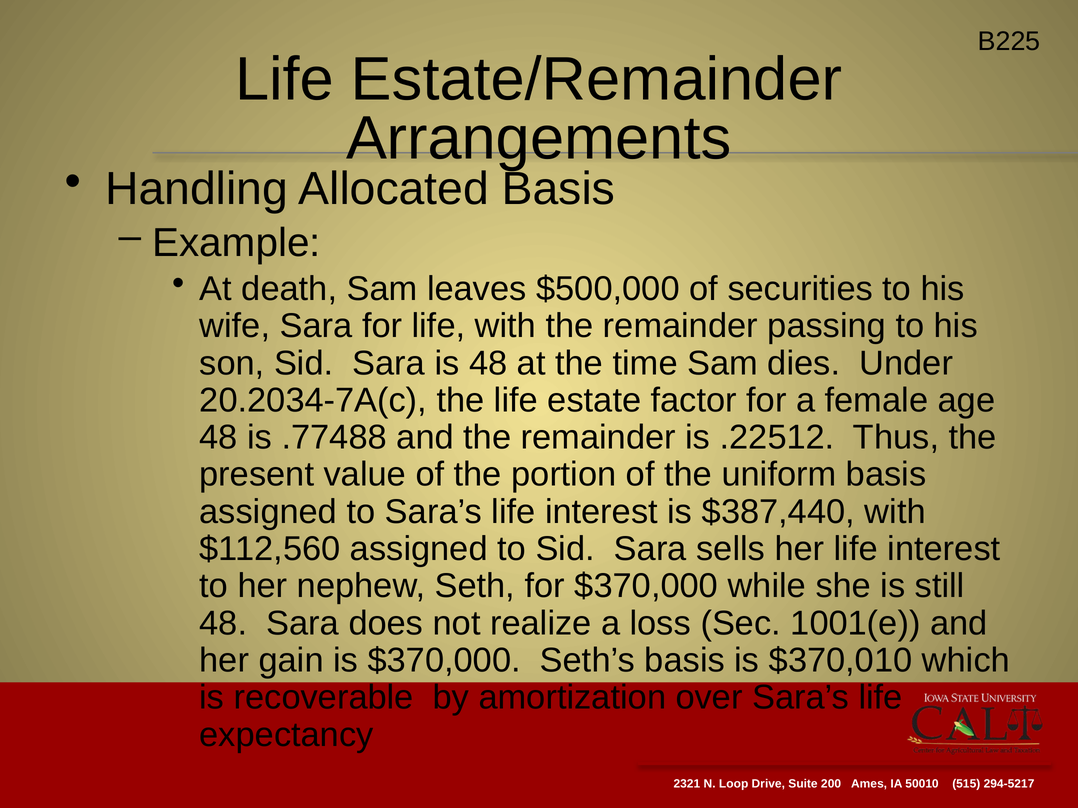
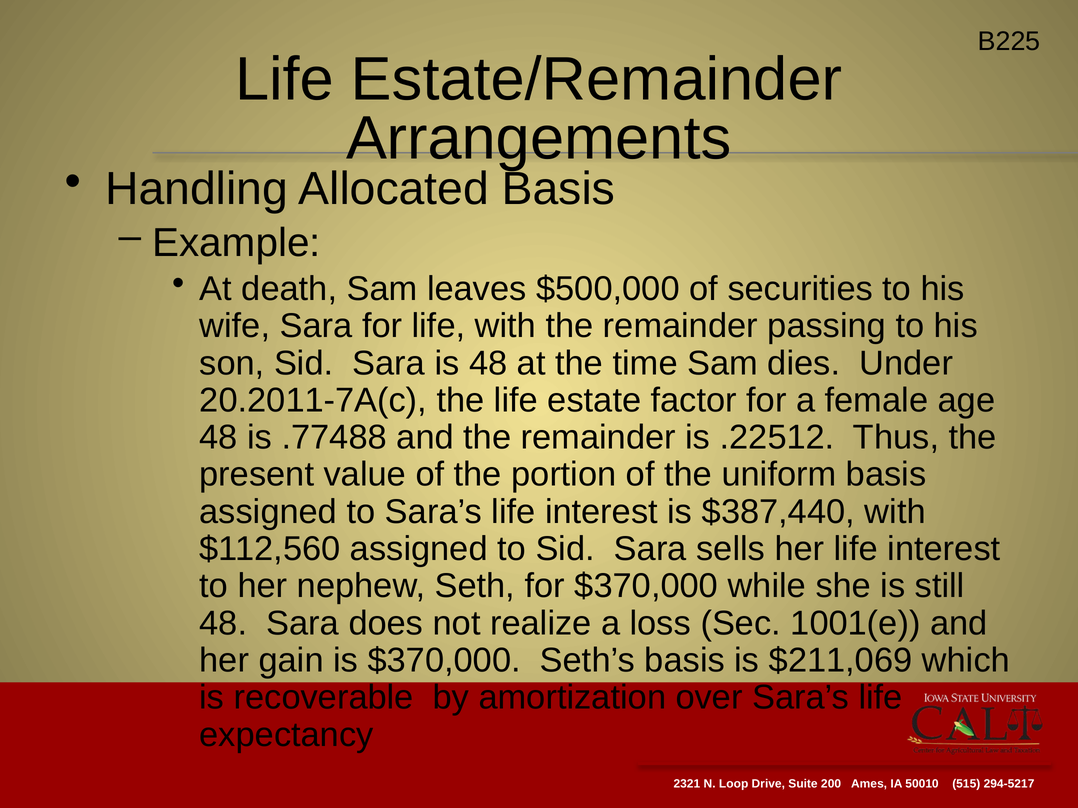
20.2034-7A(c: 20.2034-7A(c -> 20.2011-7A(c (313, 401)
$370,010: $370,010 -> $211,069 (841, 661)
